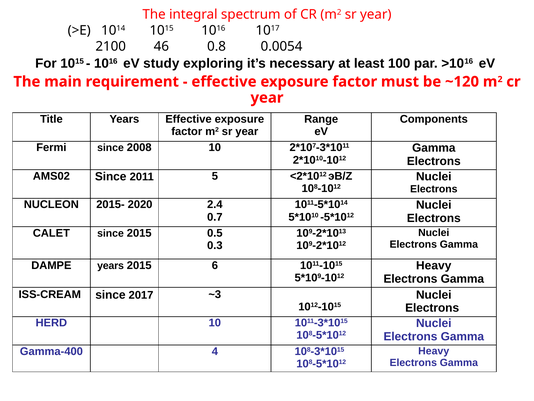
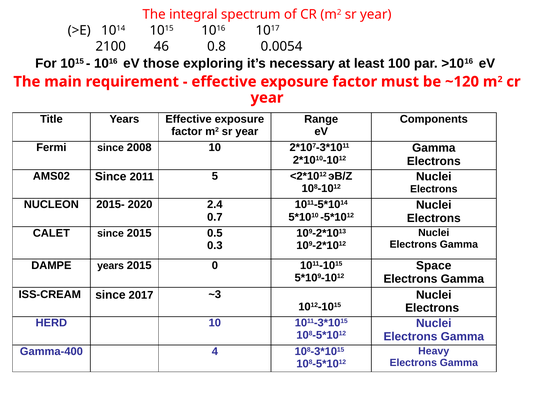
study: study -> those (161, 63)
6: 6 -> 0 (215, 265)
Heavy: Heavy -> Space (434, 265)
